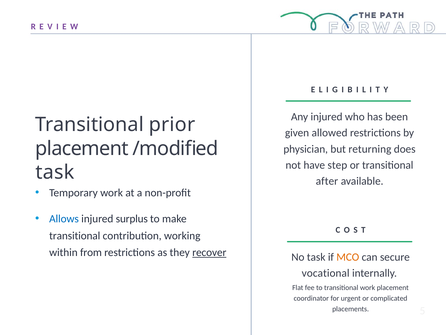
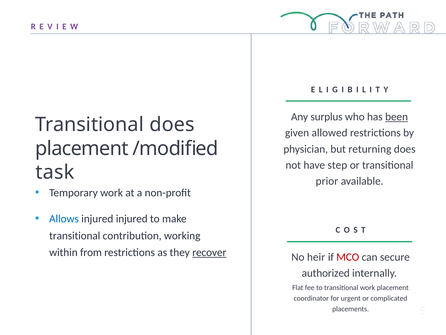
Any injured: injured -> surplus (327, 117)
been underline: none -> present (397, 117)
Transitional prior: prior -> does (172, 125)
after: after -> prior (327, 181)
injured surplus: surplus -> injured (132, 219)
No task: task -> heir (316, 257)
MCO colour: orange -> red (348, 257)
vocational: vocational -> authorized (326, 273)
